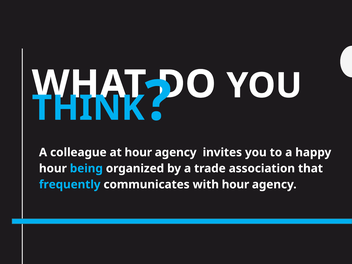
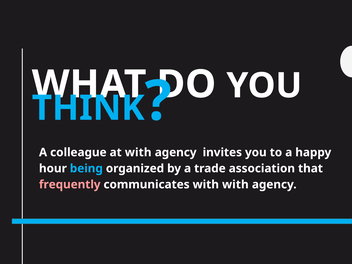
at hour: hour -> with (138, 152)
frequently colour: light blue -> pink (70, 184)
with hour: hour -> with (235, 184)
